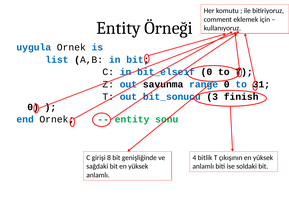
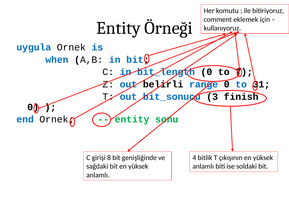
list: list -> when (57, 60)
bit_elseif: bit_elseif -> bit_length (166, 72)
savunma: savunma -> belirli (163, 84)
